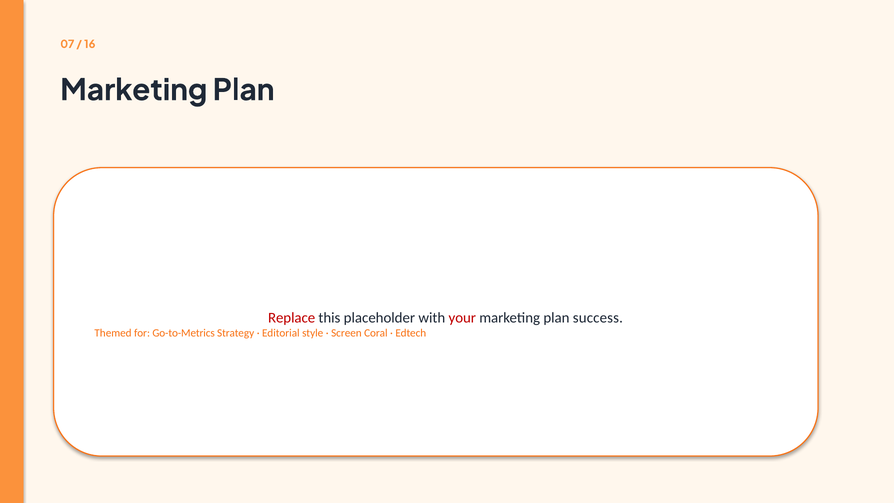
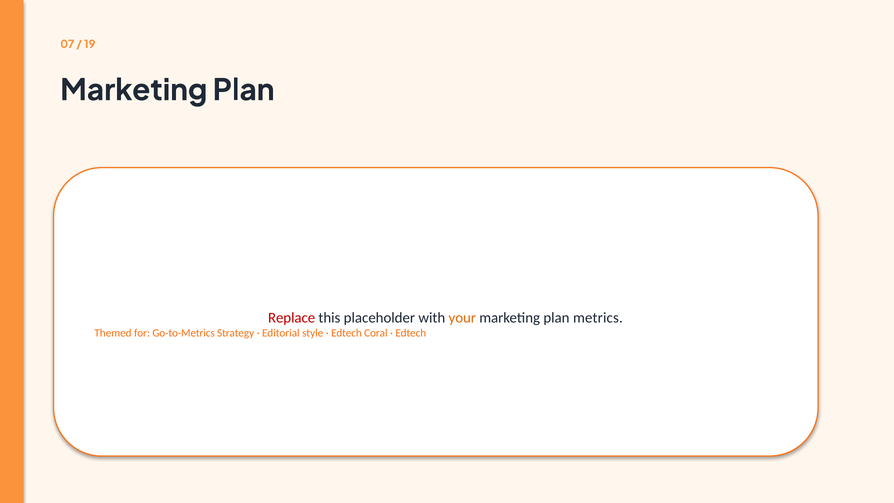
16: 16 -> 19 (90, 44)
your colour: red -> orange (462, 318)
success: success -> metrics (598, 318)
Screen: Screen -> Edtech (346, 333)
